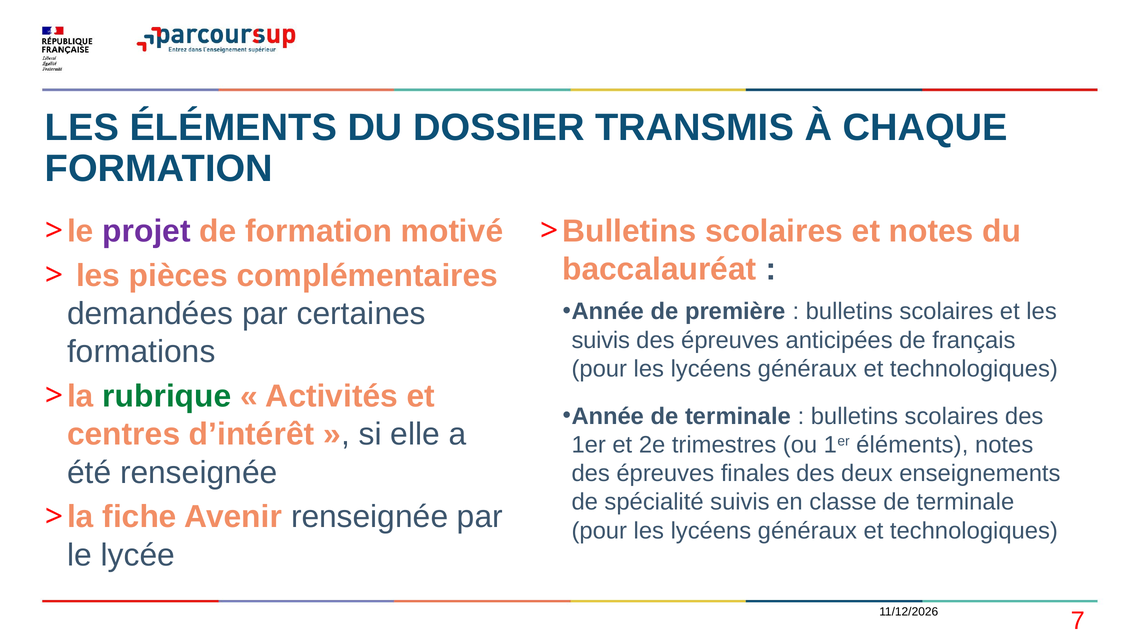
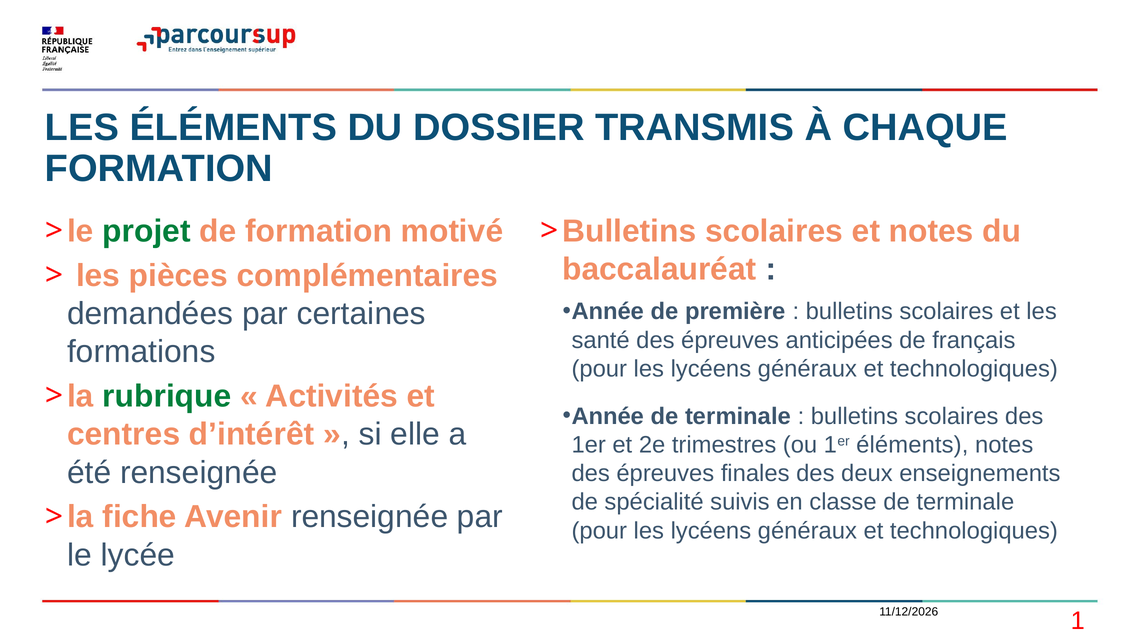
projet colour: purple -> green (147, 231)
suivis: suivis -> santé (601, 340)
7: 7 -> 1 (1078, 621)
